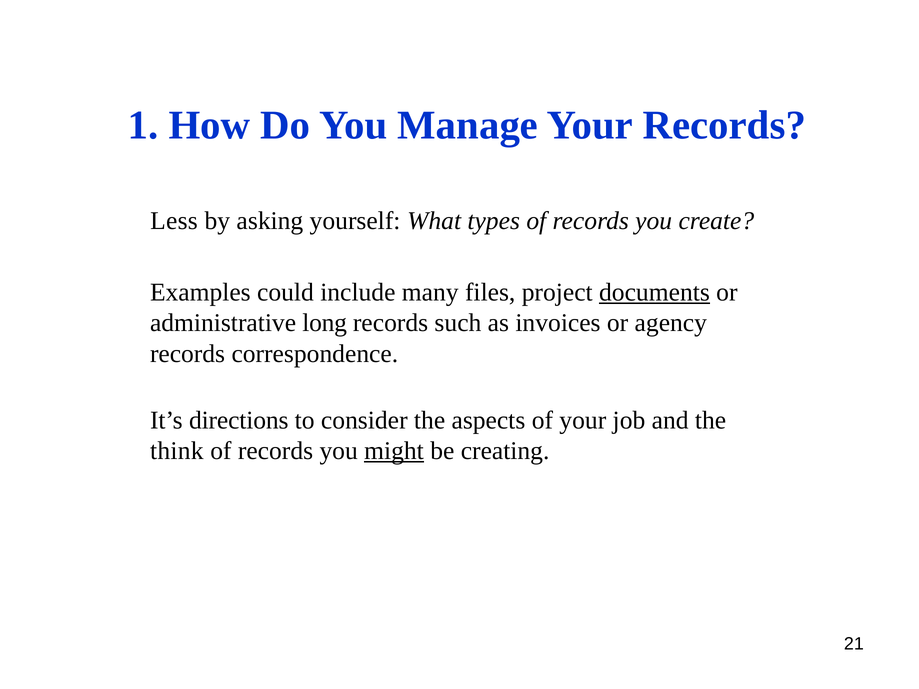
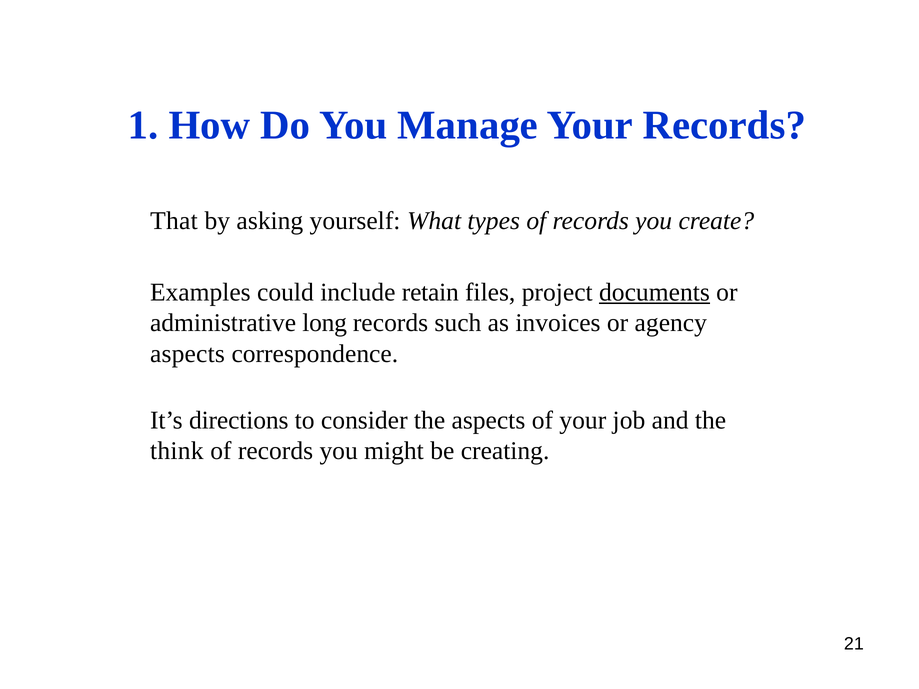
Less: Less -> That (174, 221)
many: many -> retain (430, 292)
records: records -> aspects (187, 354)
might underline: present -> none (394, 451)
